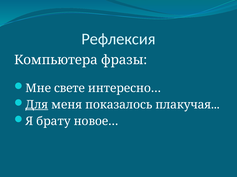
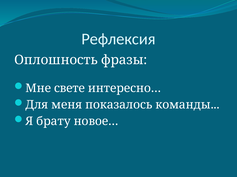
Компьютера: Компьютера -> Оплошность (56, 60)
Для underline: present -> none (37, 105)
плакучая: плакучая -> команды (187, 105)
